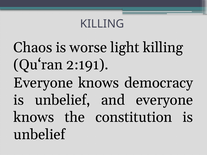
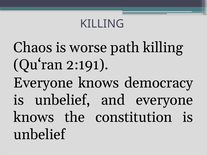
light: light -> path (125, 48)
